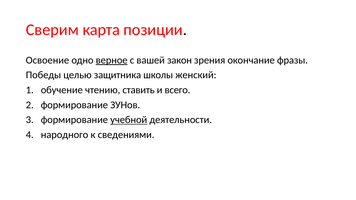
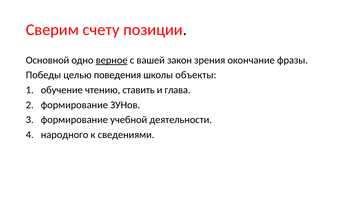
карта: карта -> счету (101, 30)
Освоение: Освоение -> Основной (48, 60)
защитника: защитника -> поведения (117, 75)
женский: женский -> объекты (196, 75)
всего: всего -> глава (178, 90)
учебной underline: present -> none (129, 120)
